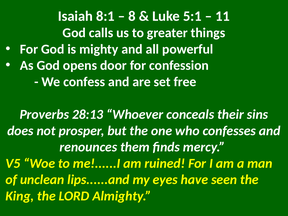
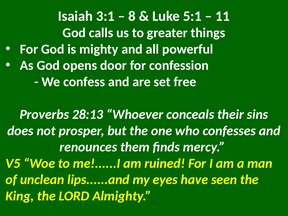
8:1: 8:1 -> 3:1 (105, 16)
